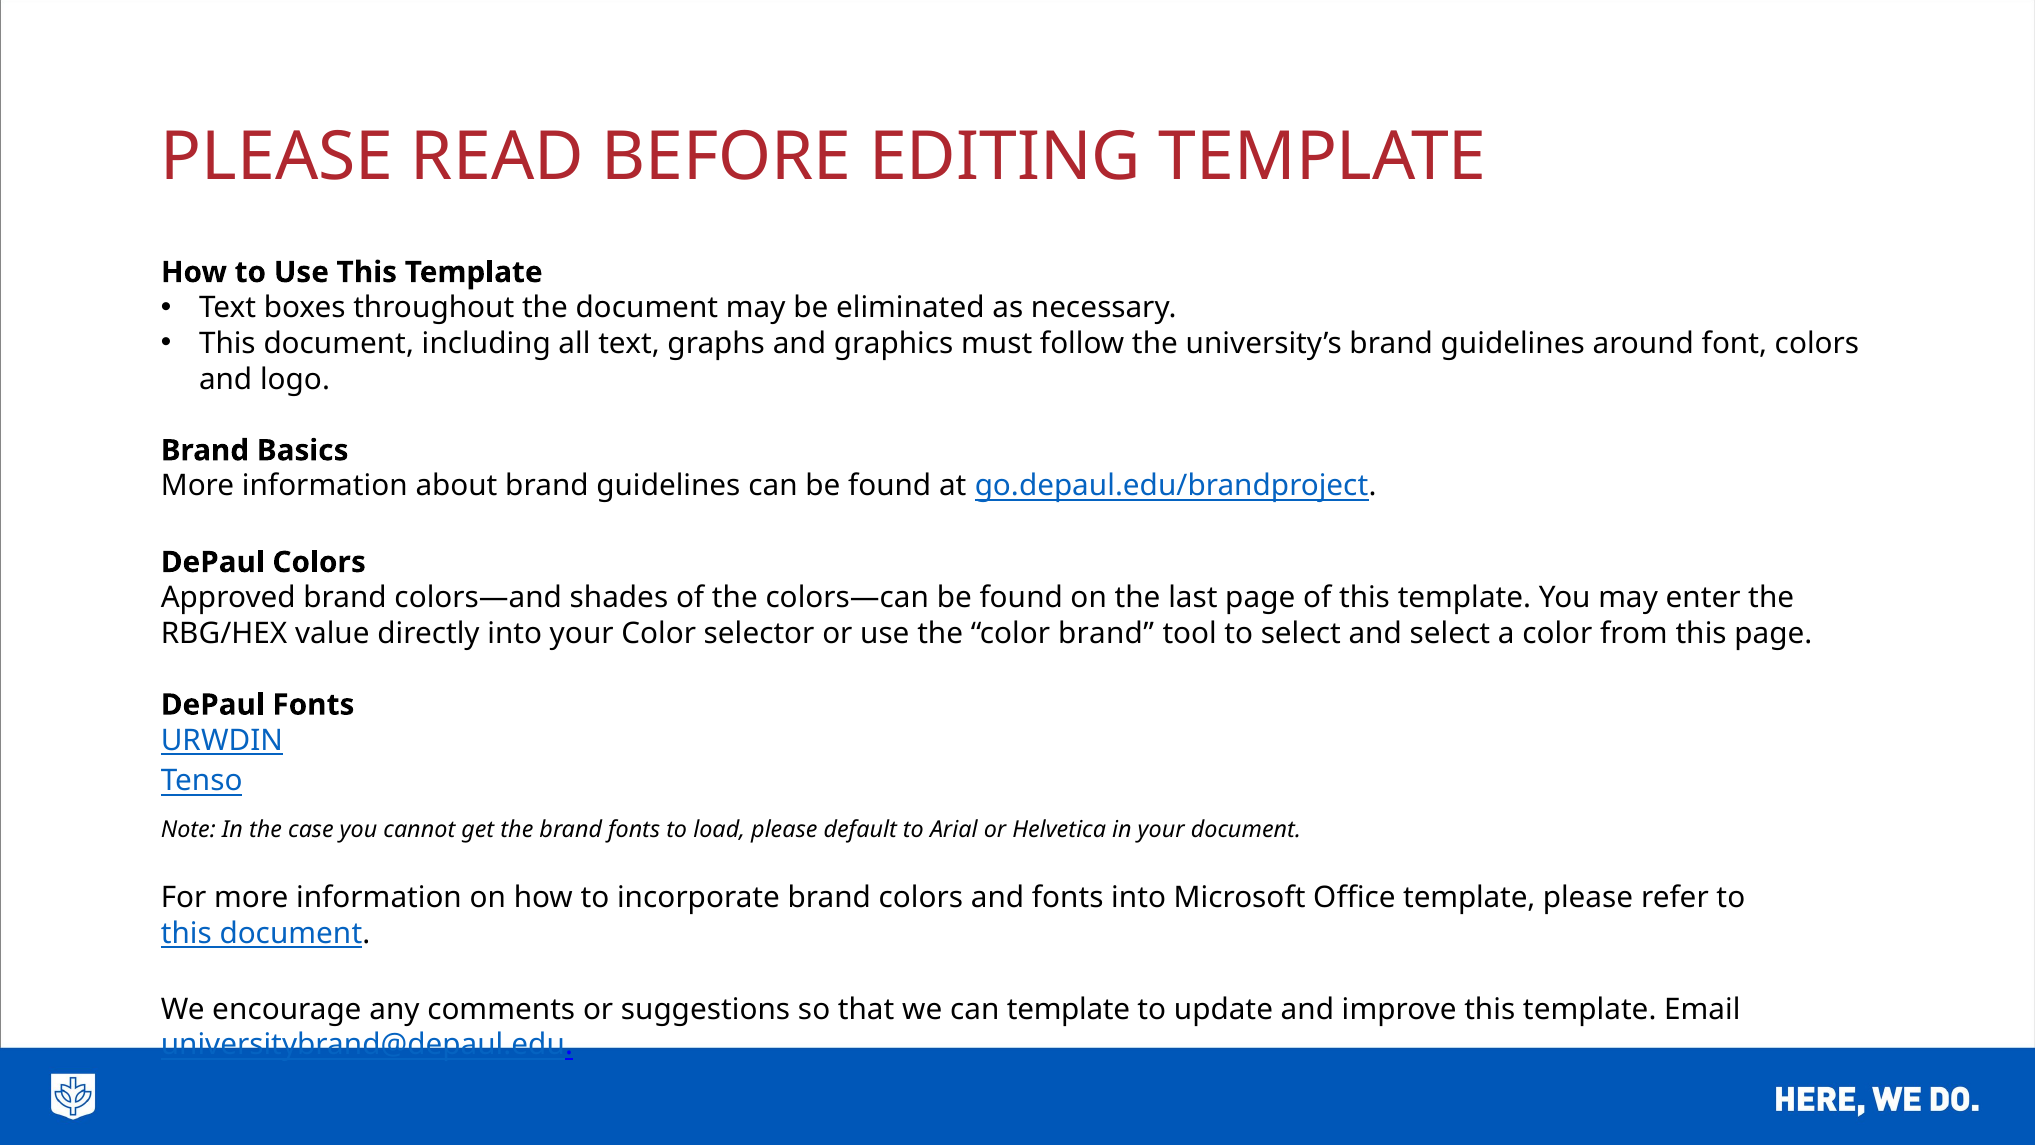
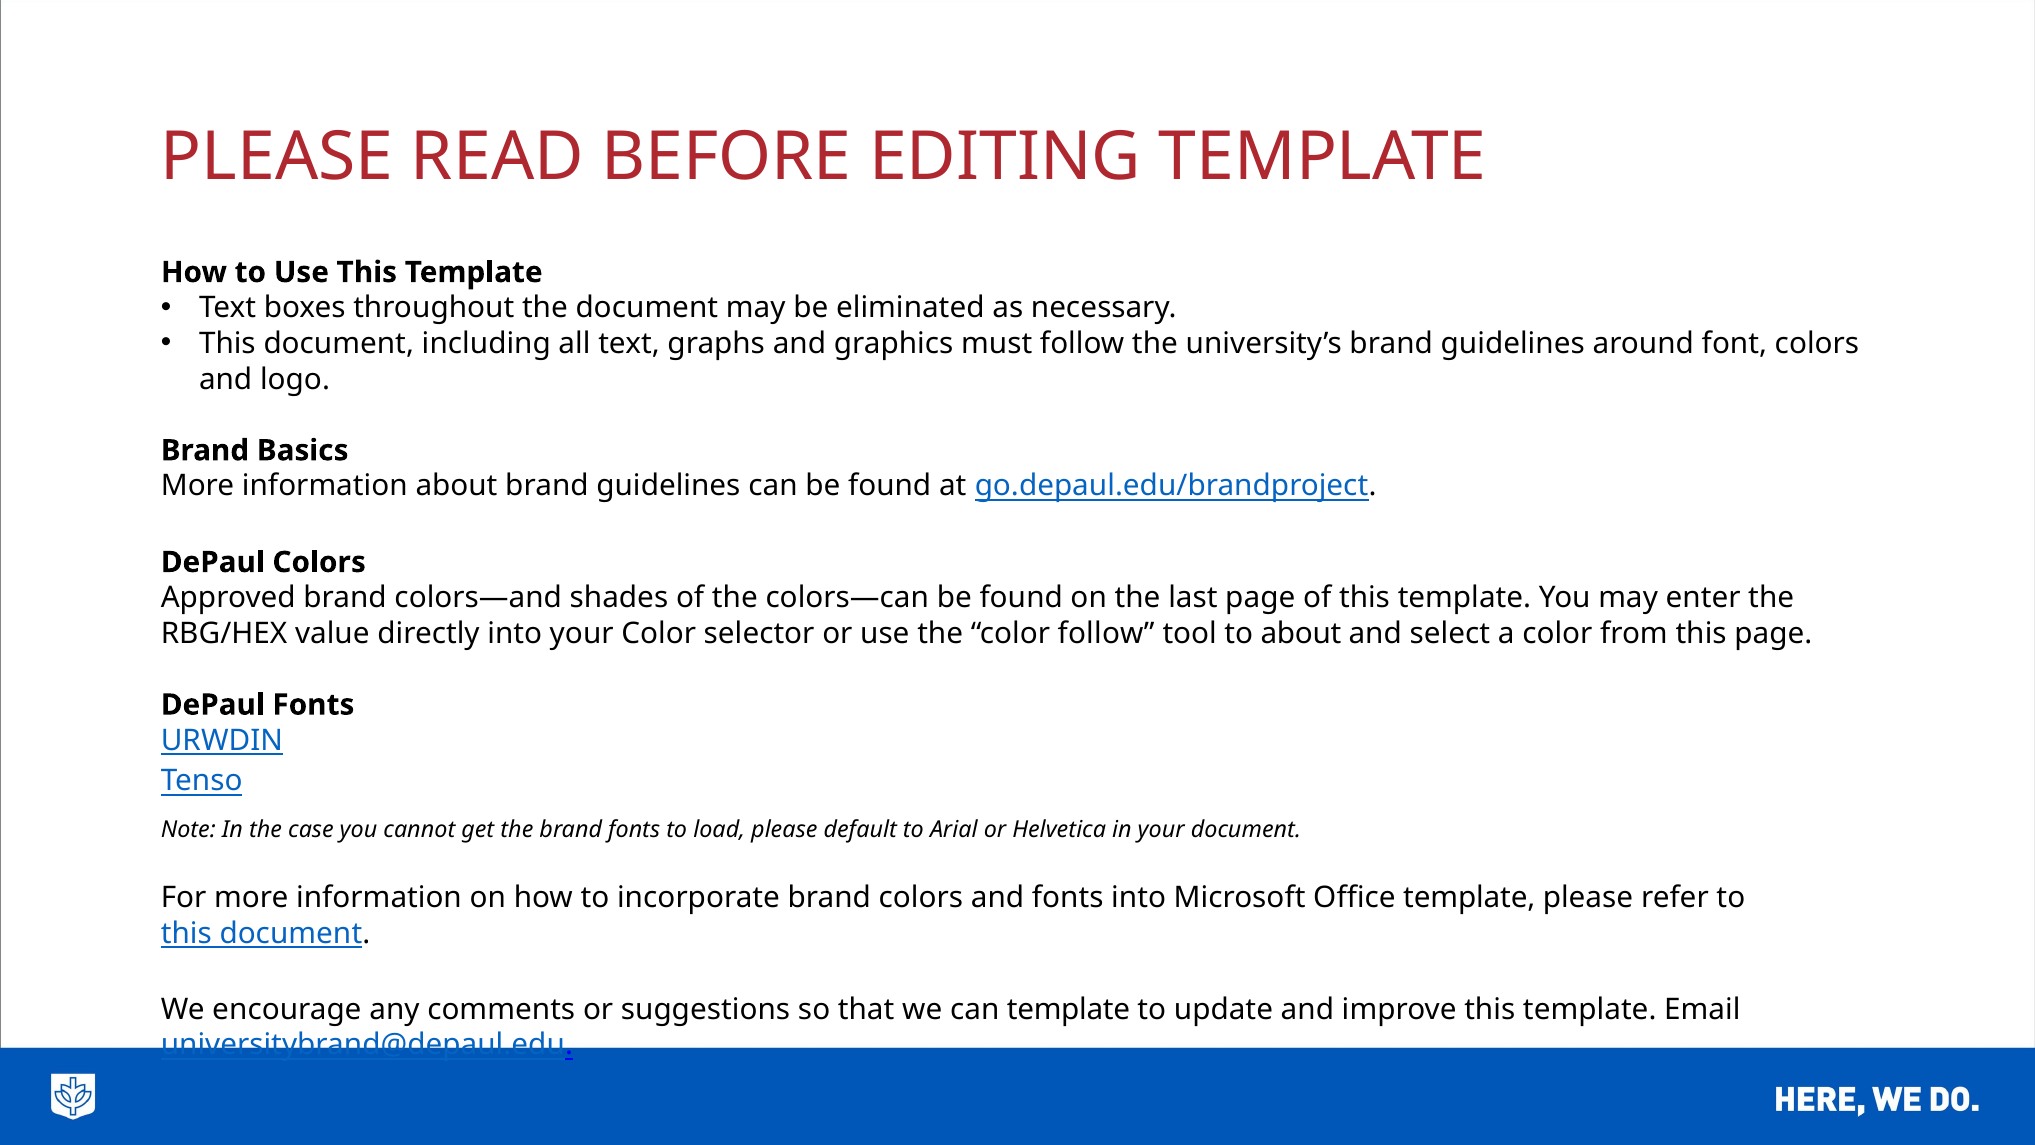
color brand: brand -> follow (1106, 633)
to select: select -> about (1301, 633)
